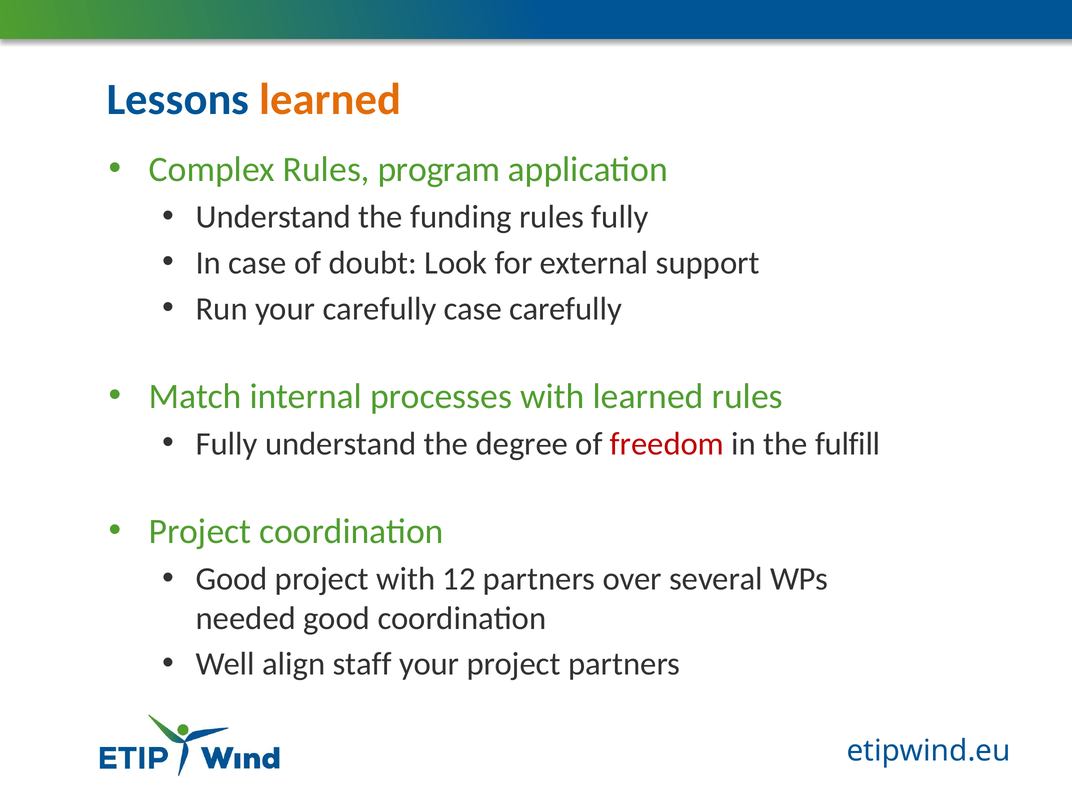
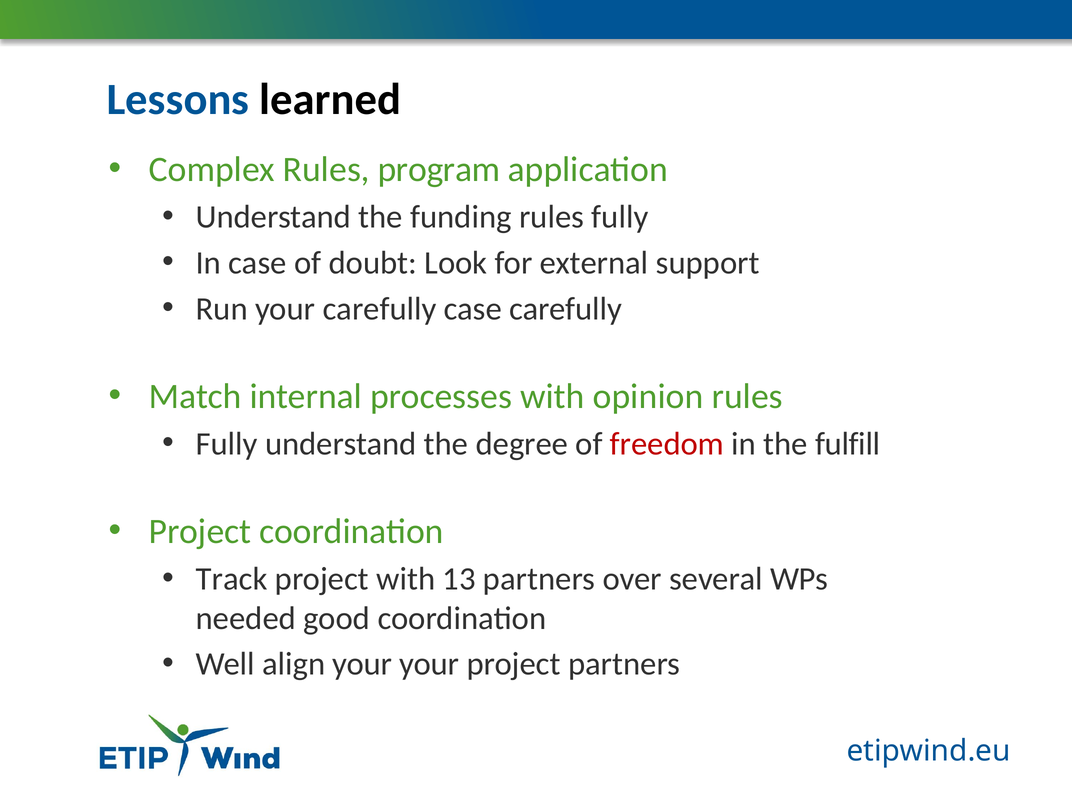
learned colour: orange -> black (330, 100)
with learned: learned -> opinion (648, 396)
Good: Good -> Track (232, 579)
12: 12 -> 13 (459, 579)
align staff: staff -> your (362, 664)
